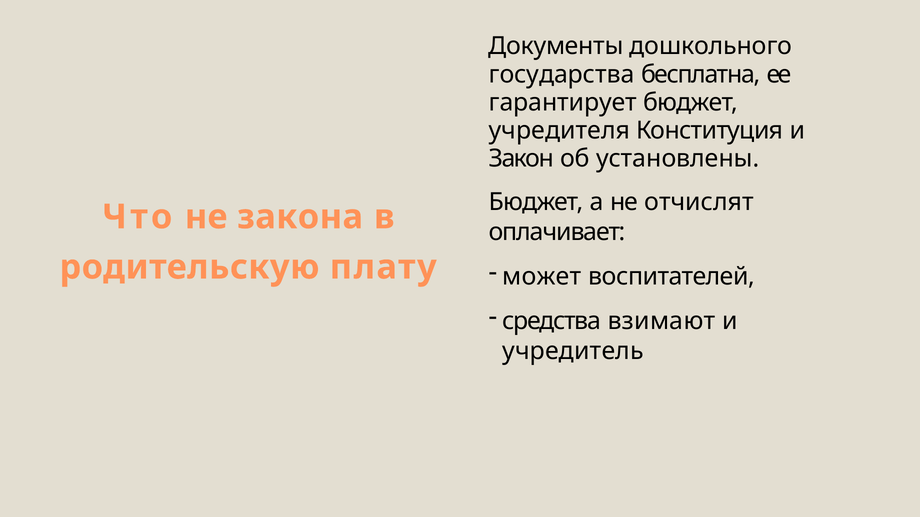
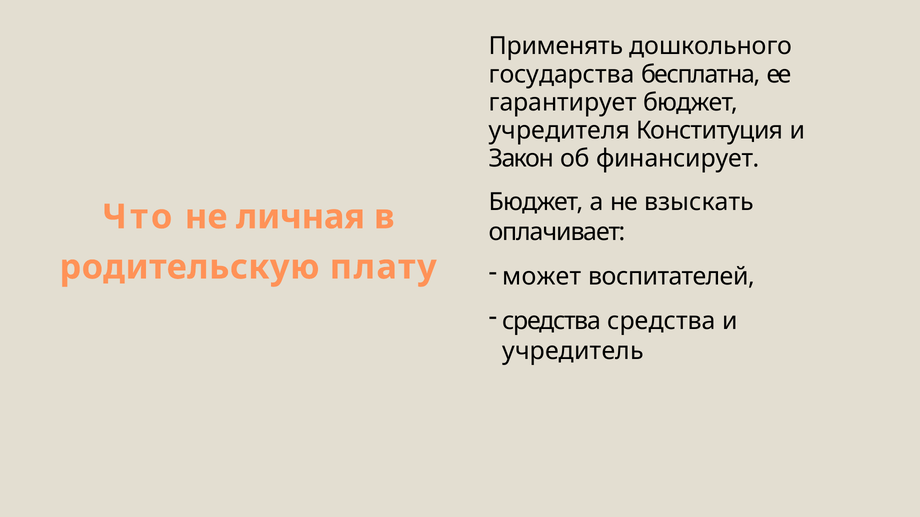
Документы: Документы -> Применять (556, 46)
установлены: установлены -> финансирует (678, 159)
отчислят: отчислят -> взыскать (699, 202)
закона: закона -> личная (300, 217)
средства взимают: взимают -> средства (662, 321)
